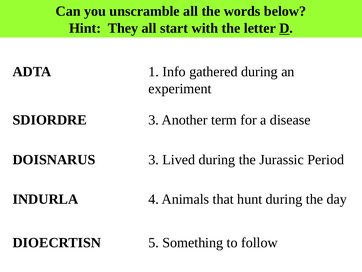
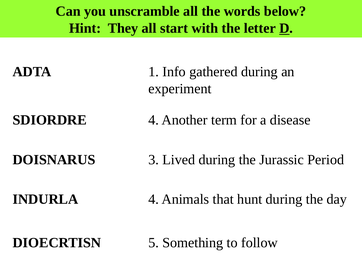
SDIORDRE 3: 3 -> 4 (154, 120)
